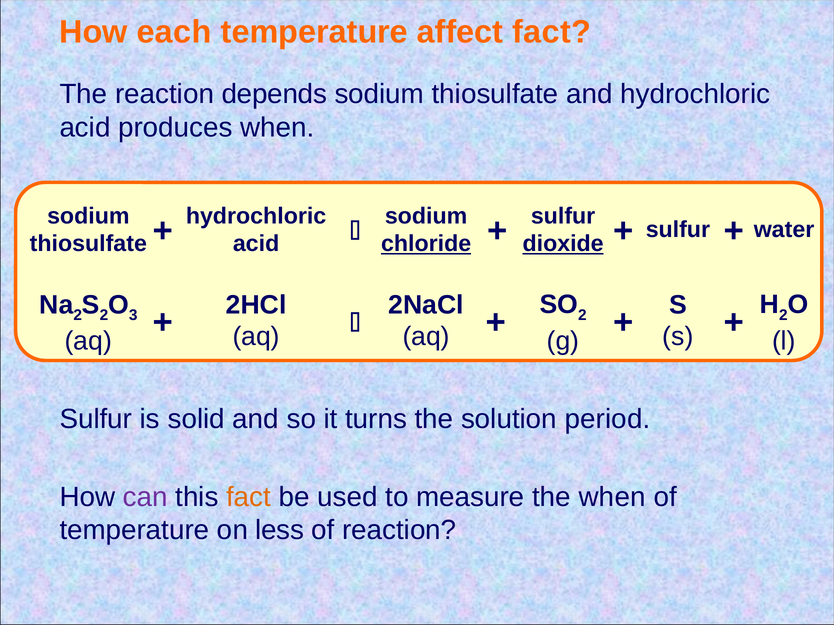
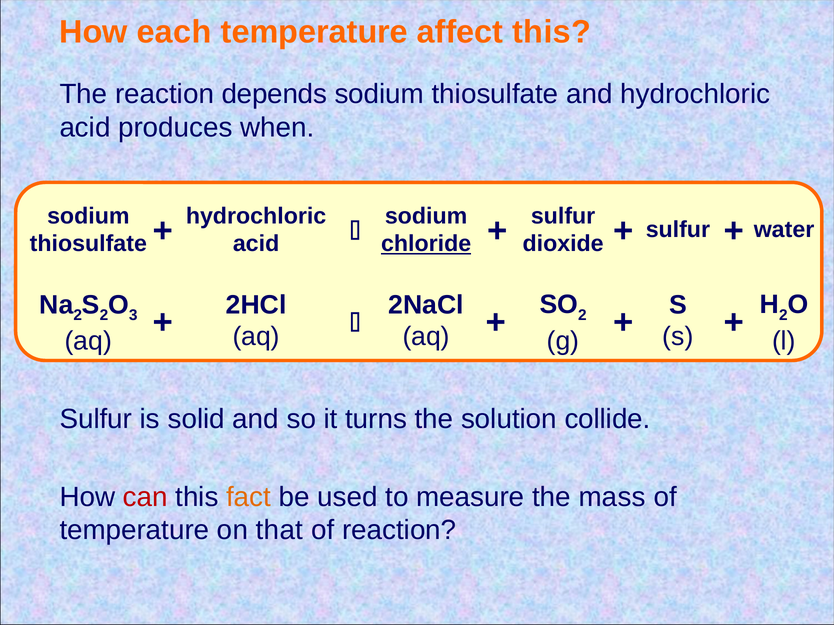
affect fact: fact -> this (552, 32)
dioxide underline: present -> none (563, 244)
period: period -> collide (608, 420)
can colour: purple -> red (145, 497)
the when: when -> mass (612, 497)
less: less -> that (279, 531)
